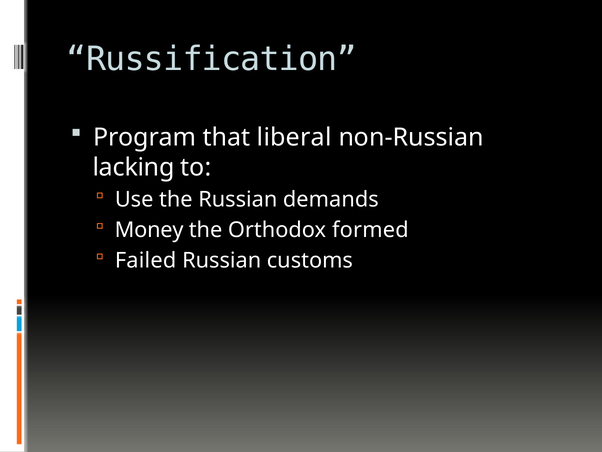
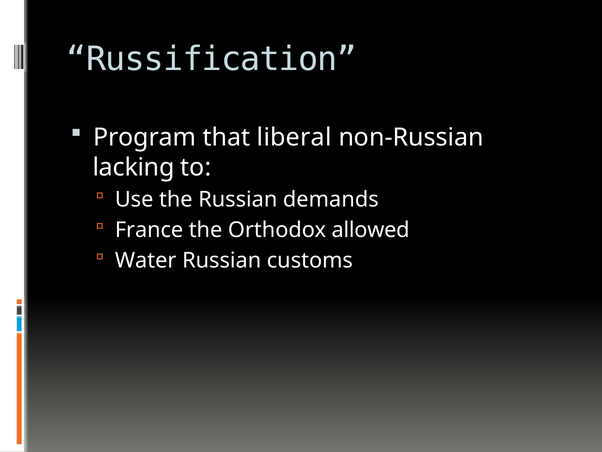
Money: Money -> France (149, 230)
formed: formed -> allowed (371, 230)
Failed: Failed -> Water (146, 260)
